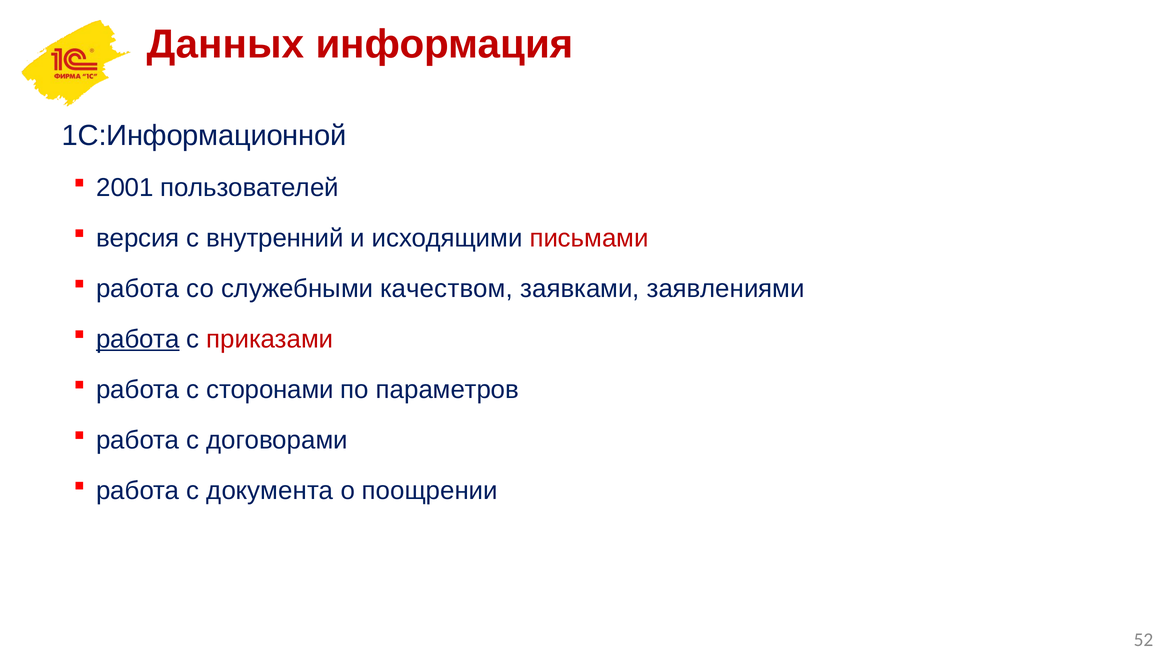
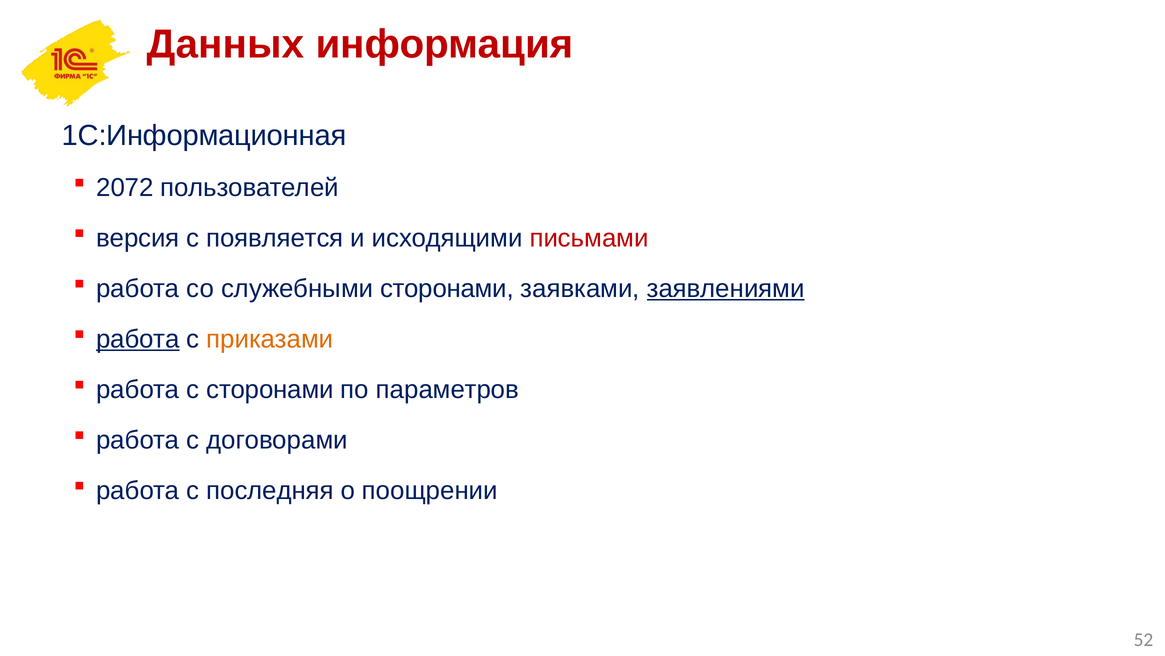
1С:Информационной: 1С:Информационной -> 1С:Информационная (204, 135)
2001: 2001 -> 2072 (125, 188)
внутренний: внутренний -> появляется (275, 238)
служебными качеством: качеством -> сторонами (447, 289)
заявлениями underline: none -> present (726, 289)
приказами colour: red -> orange (270, 339)
документа: документа -> последняя (270, 490)
